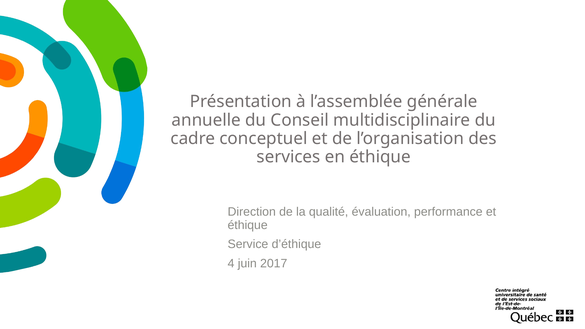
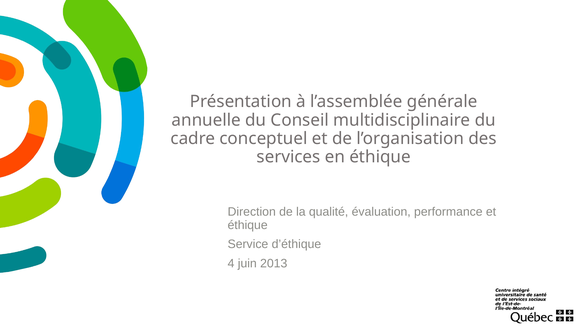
2017: 2017 -> 2013 (274, 264)
